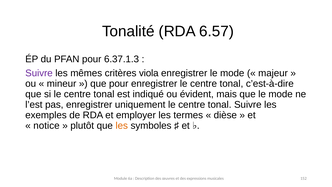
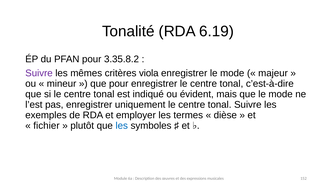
6.57: 6.57 -> 6.19 (217, 31)
6.37.1.3: 6.37.1.3 -> 3.35.8.2 (122, 59)
notice: notice -> fichier (46, 125)
les colour: orange -> blue (122, 125)
